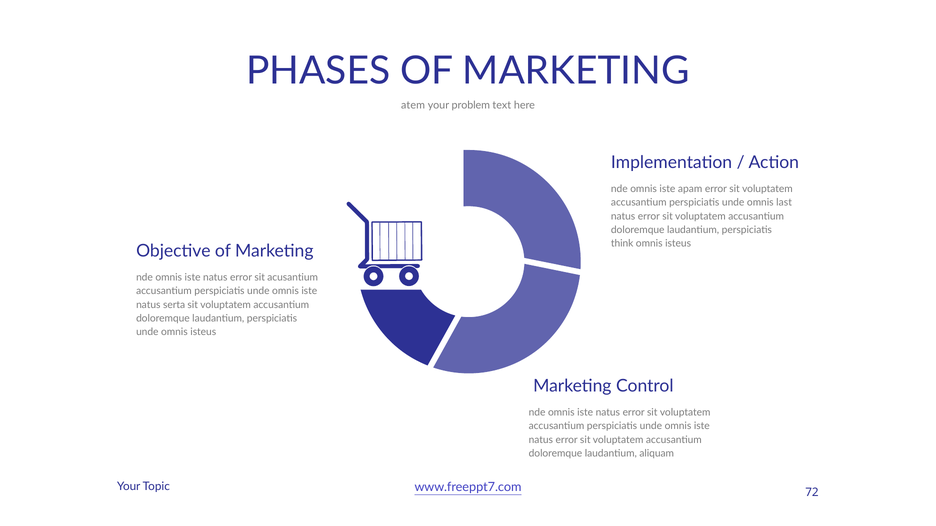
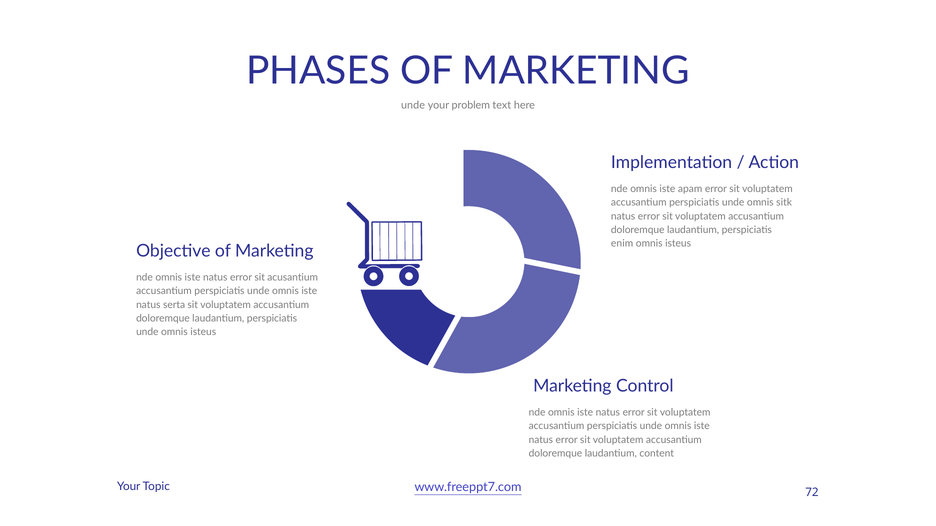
atem: atem -> unde (413, 105)
last: last -> sitk (784, 203)
think: think -> enim (622, 244)
aliquam: aliquam -> content (657, 454)
